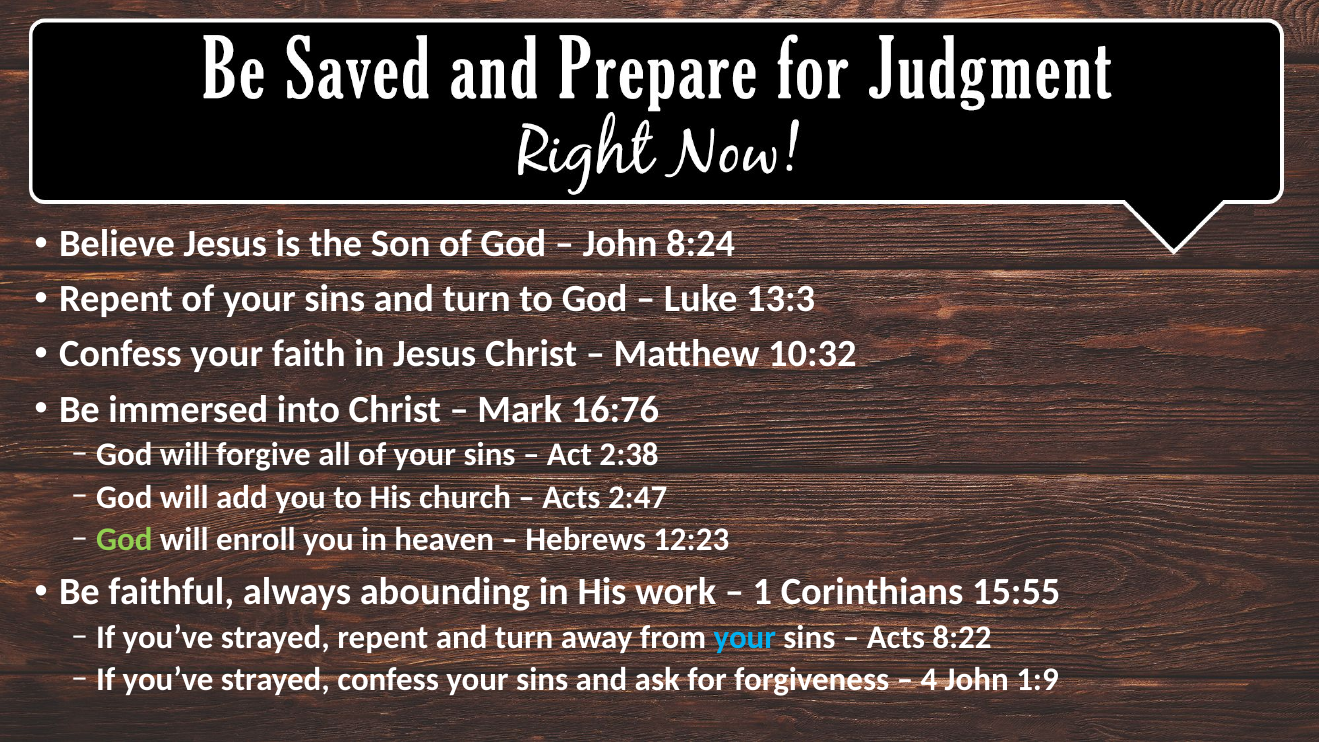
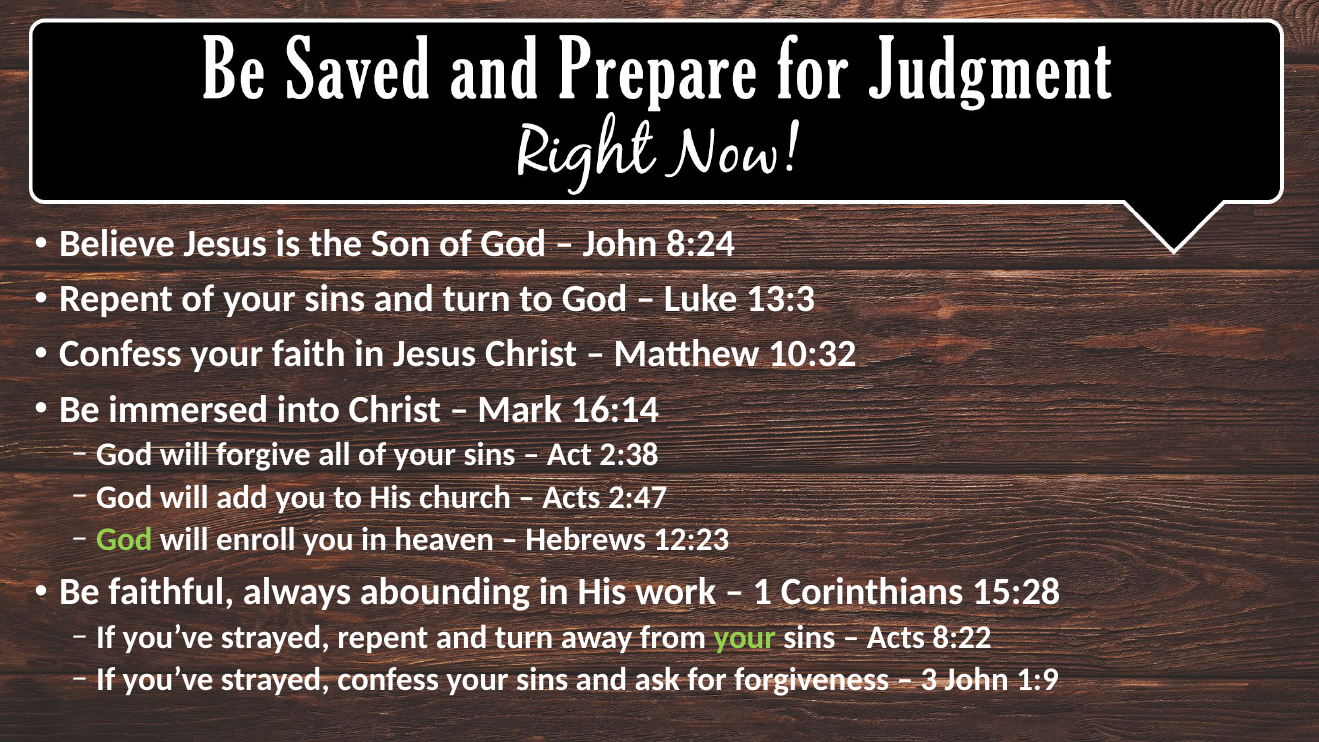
16:76: 16:76 -> 16:14 (615, 409)
15:55: 15:55 -> 15:28 (1016, 592)
your colour: light blue -> light green (745, 638)
4: 4 -> 3 (929, 680)
